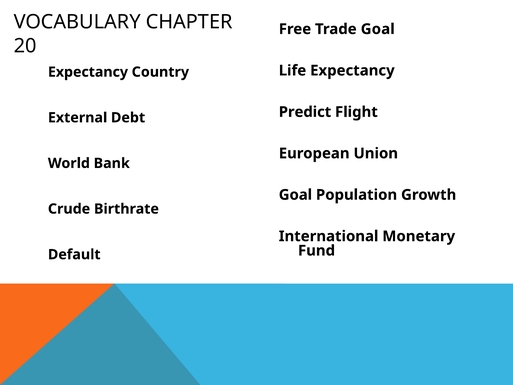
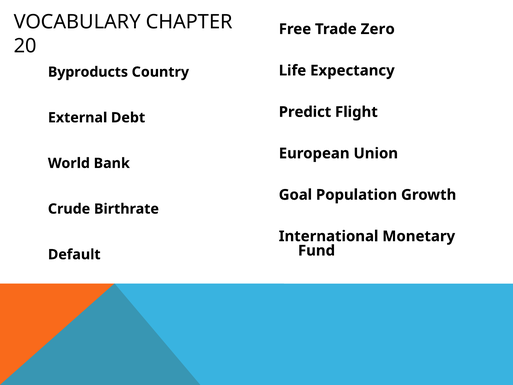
Trade Goal: Goal -> Zero (378, 29)
Expectancy: Expectancy -> Byproducts (88, 72)
